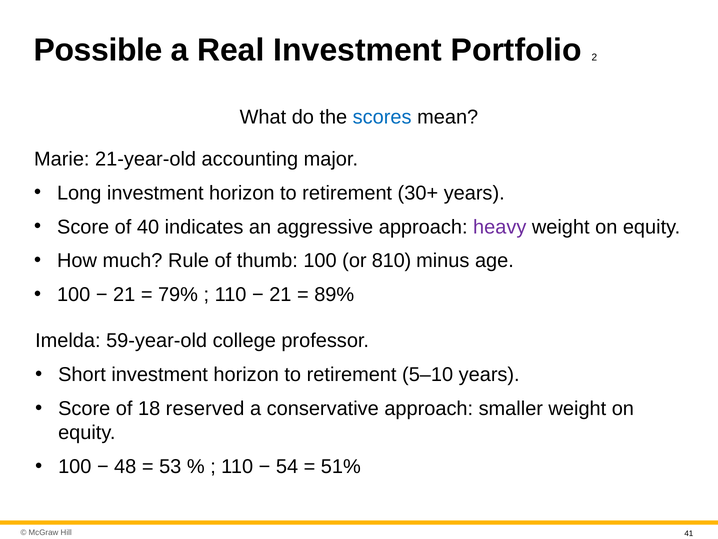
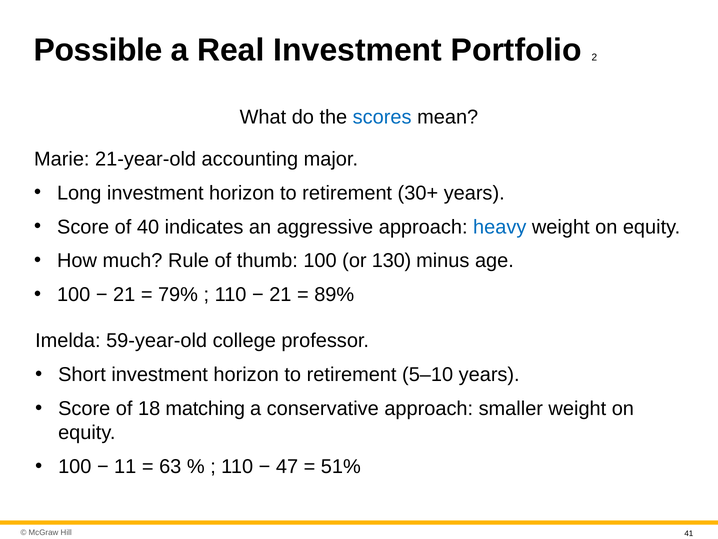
heavy colour: purple -> blue (500, 227)
810: 810 -> 130 (392, 261)
reserved: reserved -> matching (205, 408)
48: 48 -> 11 (125, 466)
53: 53 -> 63 (170, 466)
54: 54 -> 47 (287, 466)
